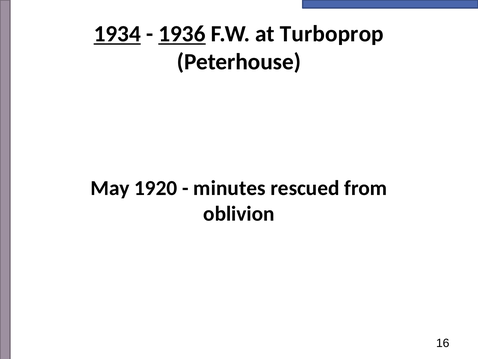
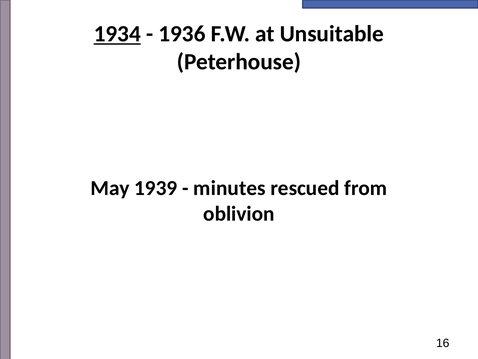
1936 underline: present -> none (182, 34)
Turboprop: Turboprop -> Unsuitable (332, 34)
1920: 1920 -> 1939 (156, 188)
